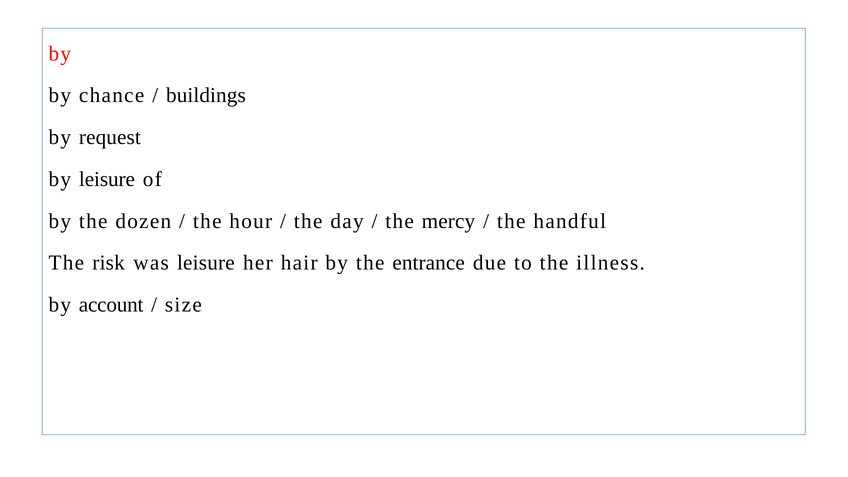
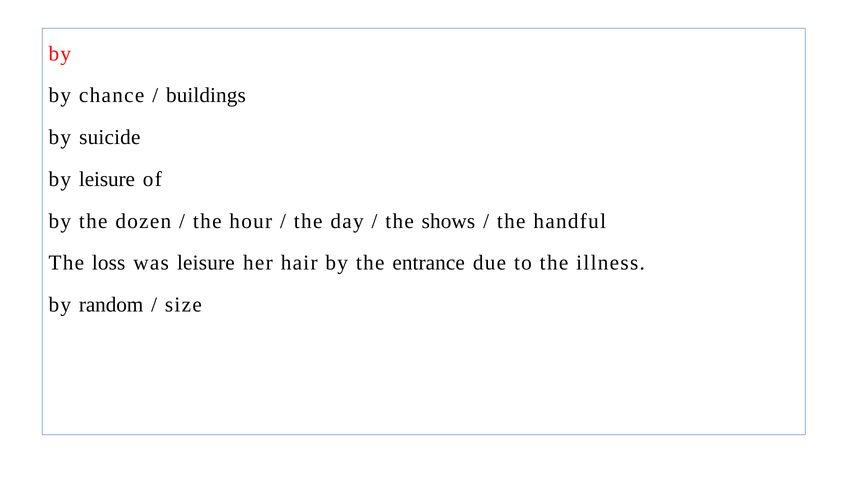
request: request -> suicide (110, 137)
mercy: mercy -> shows (448, 221)
risk: risk -> loss (109, 263)
account: account -> random (111, 305)
